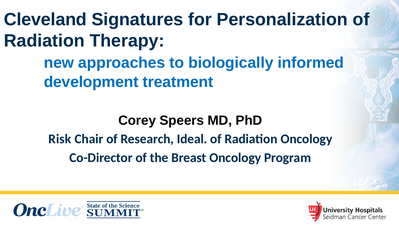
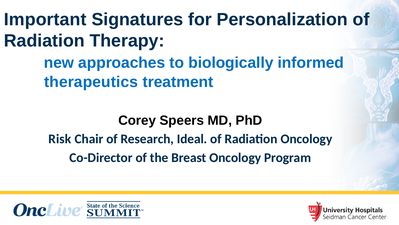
Cleveland: Cleveland -> Important (45, 19)
development: development -> therapeutics (91, 82)
